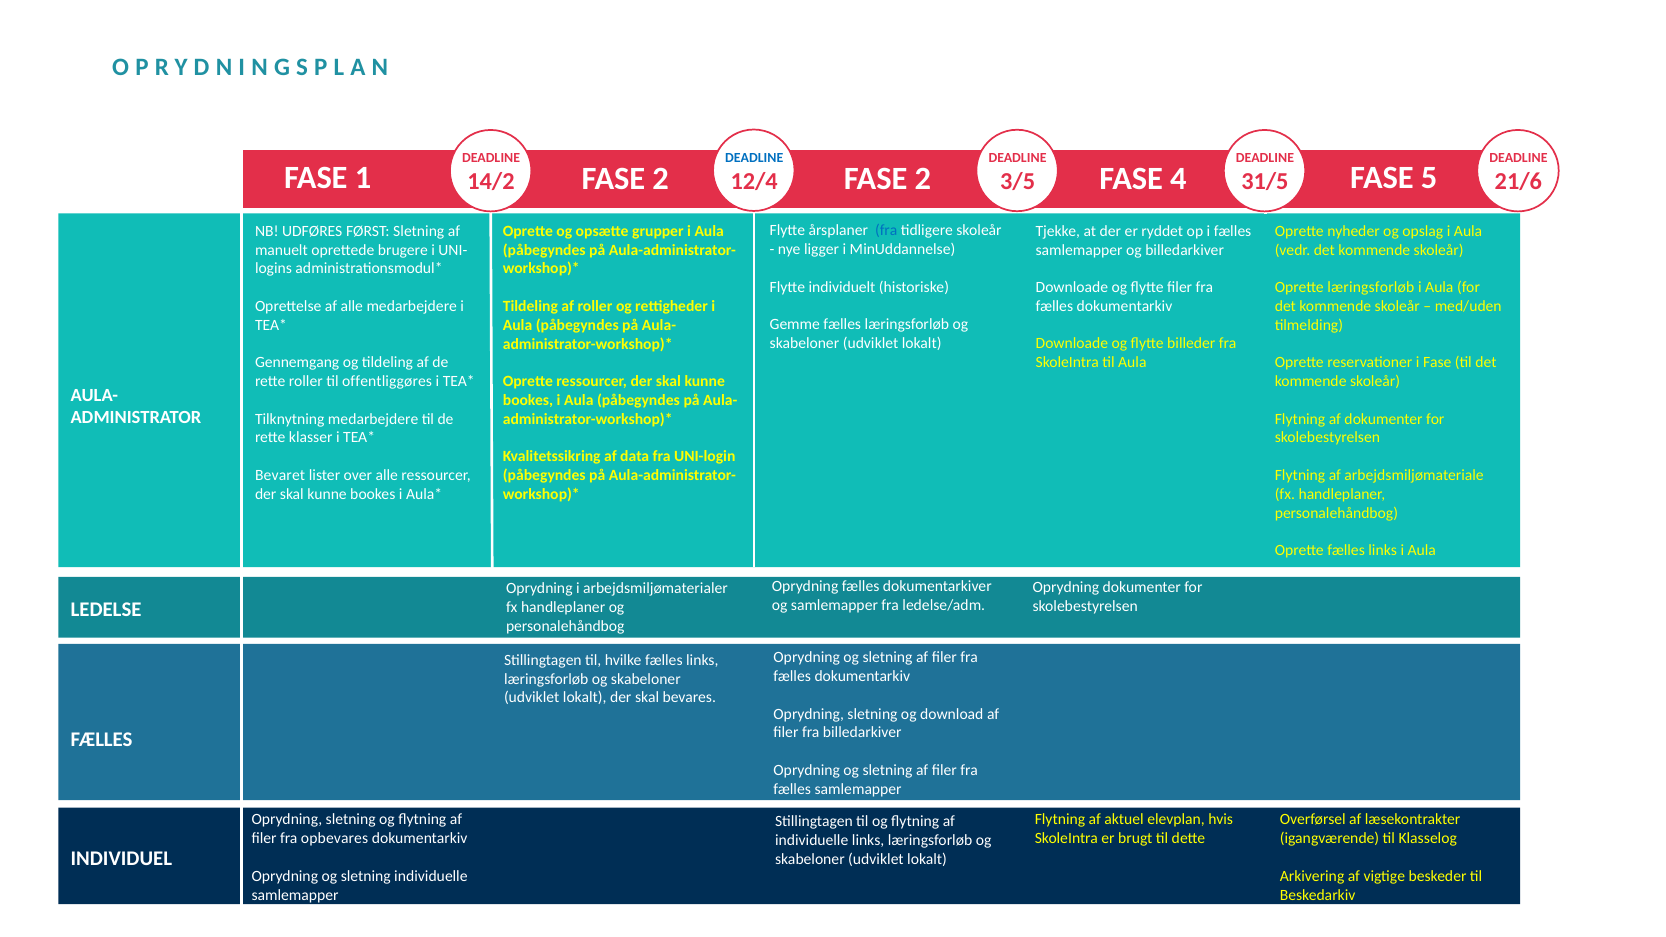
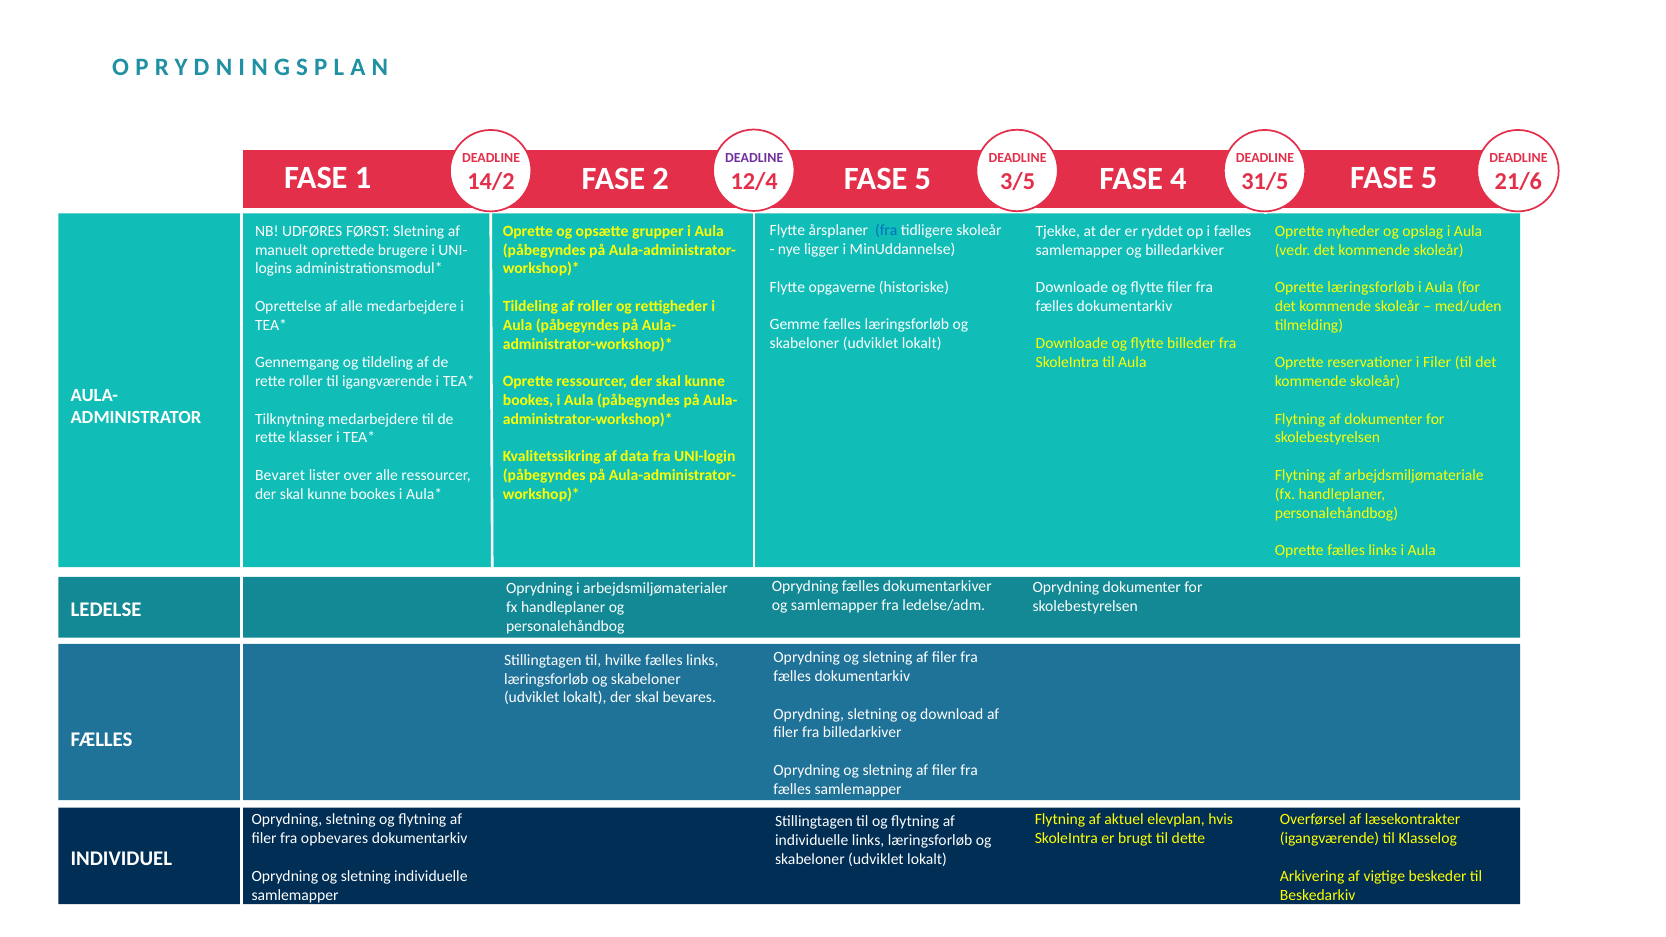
DEADLINE colour: blue -> purple (754, 157)
2 FASE 2: 2 -> 5 (923, 179)
individuelt: individuelt -> opgaverne (842, 287)
i Fase: Fase -> Filer (1437, 363)
til offentliggøres: offentliggøres -> igangværende (387, 381)
